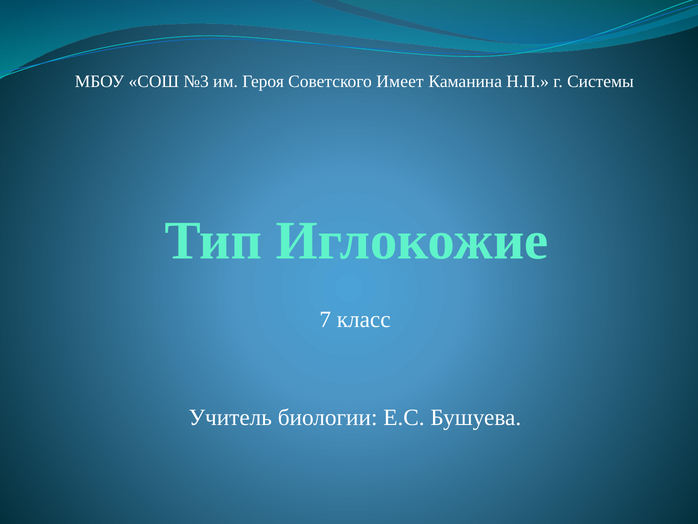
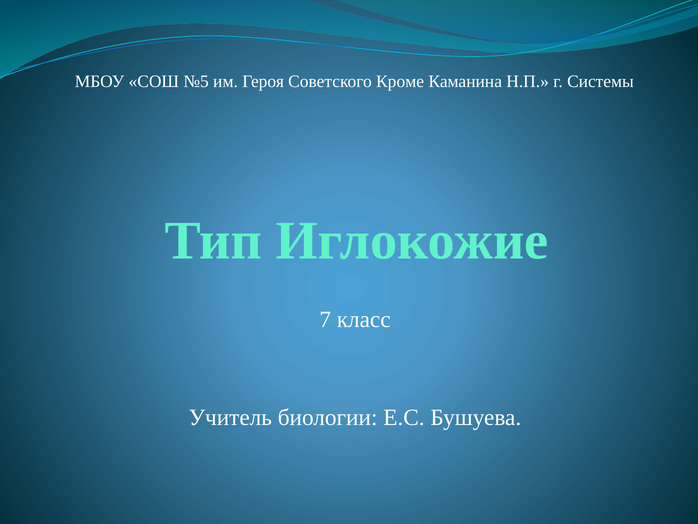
№3: №3 -> №5 (196, 82)
Имеет: Имеет -> Кроме (400, 82)
